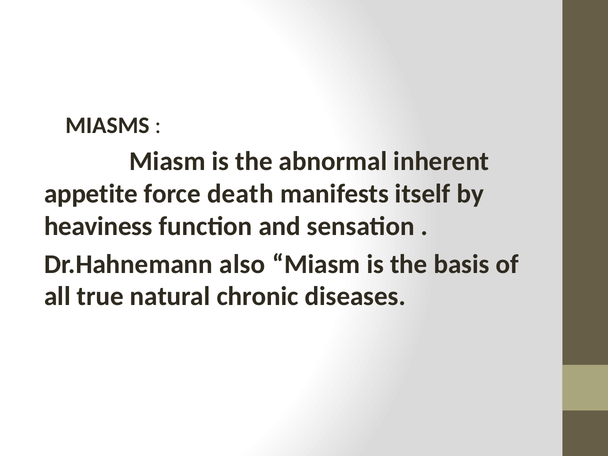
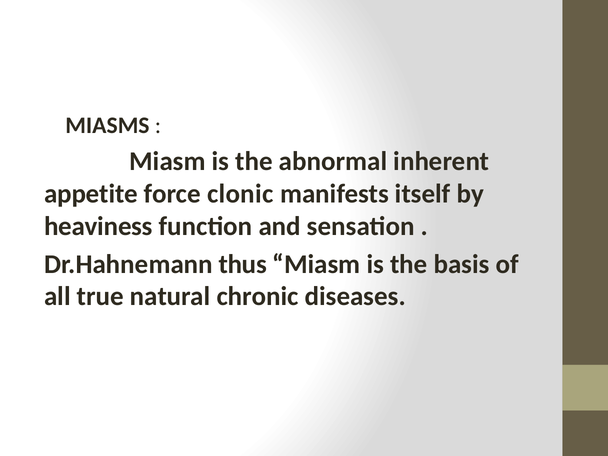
death: death -> clonic (240, 194)
also: also -> thus (243, 264)
